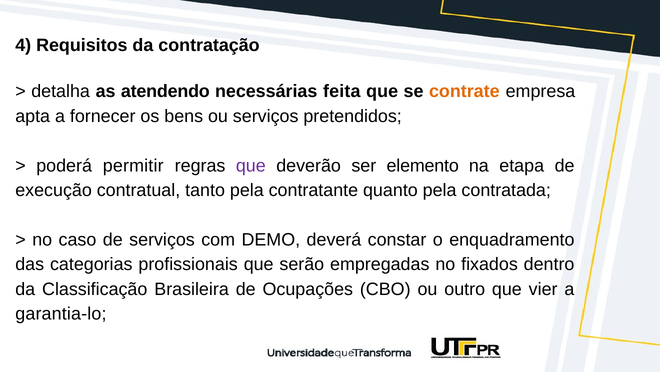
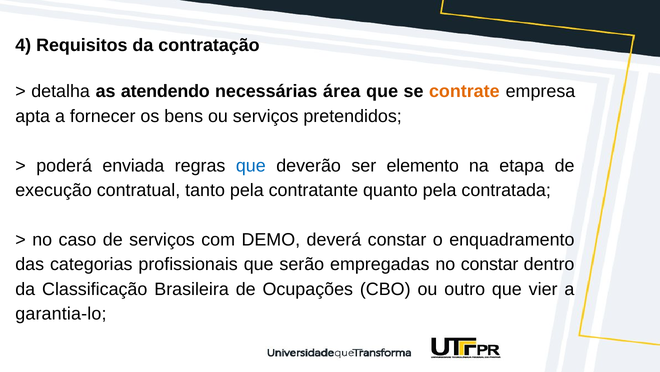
feita: feita -> área (342, 91)
permitir: permitir -> enviada (133, 165)
que colour: purple -> blue (251, 165)
no fixados: fixados -> constar (490, 264)
